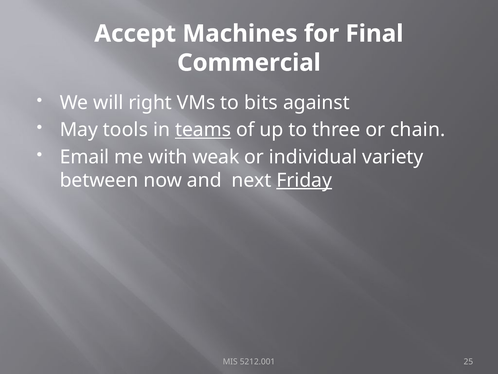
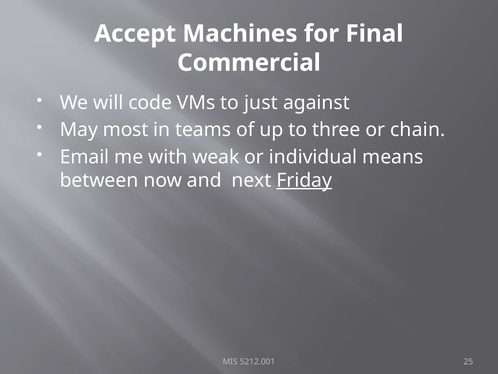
right: right -> code (150, 103)
bits: bits -> just (261, 103)
tools: tools -> most (126, 130)
teams underline: present -> none (203, 130)
variety: variety -> means (393, 157)
